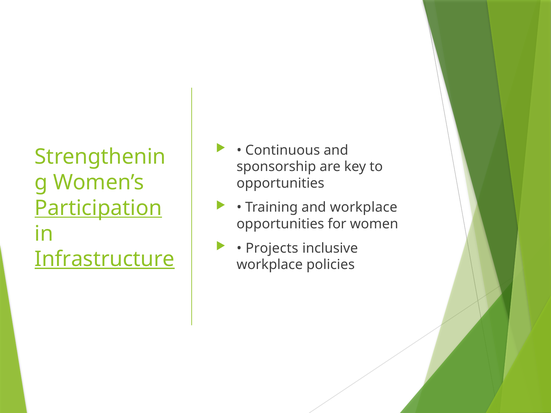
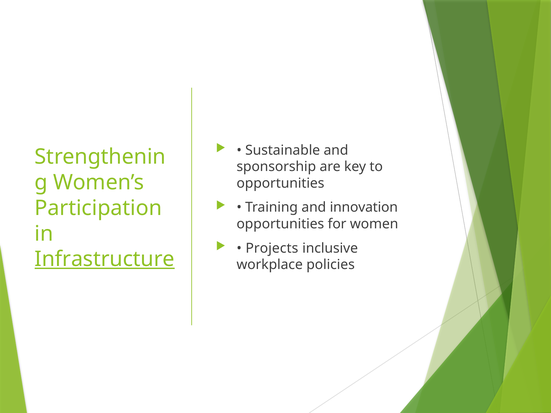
Continuous: Continuous -> Sustainable (283, 150)
and workplace: workplace -> innovation (364, 208)
Participation underline: present -> none (98, 208)
